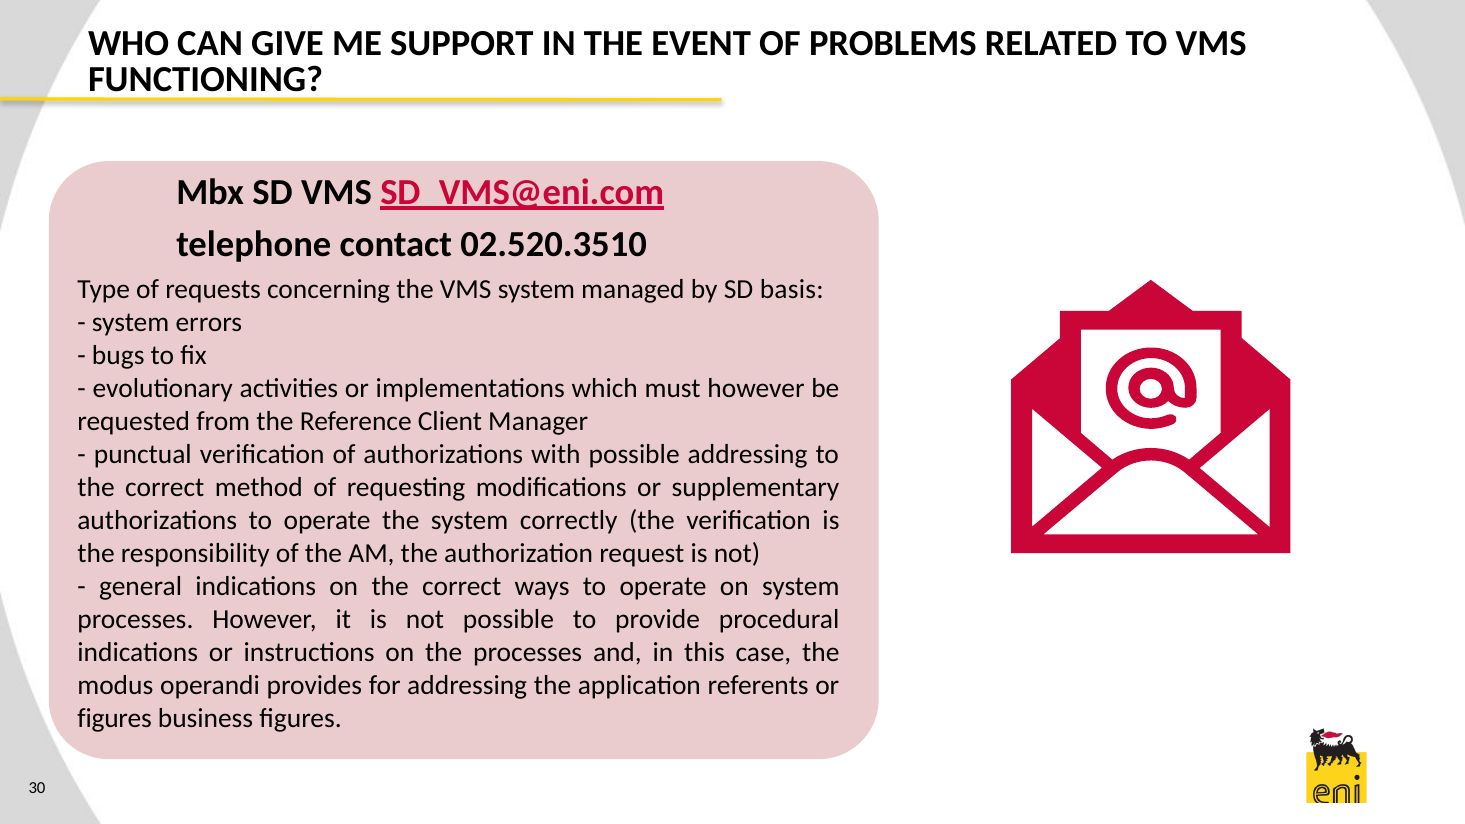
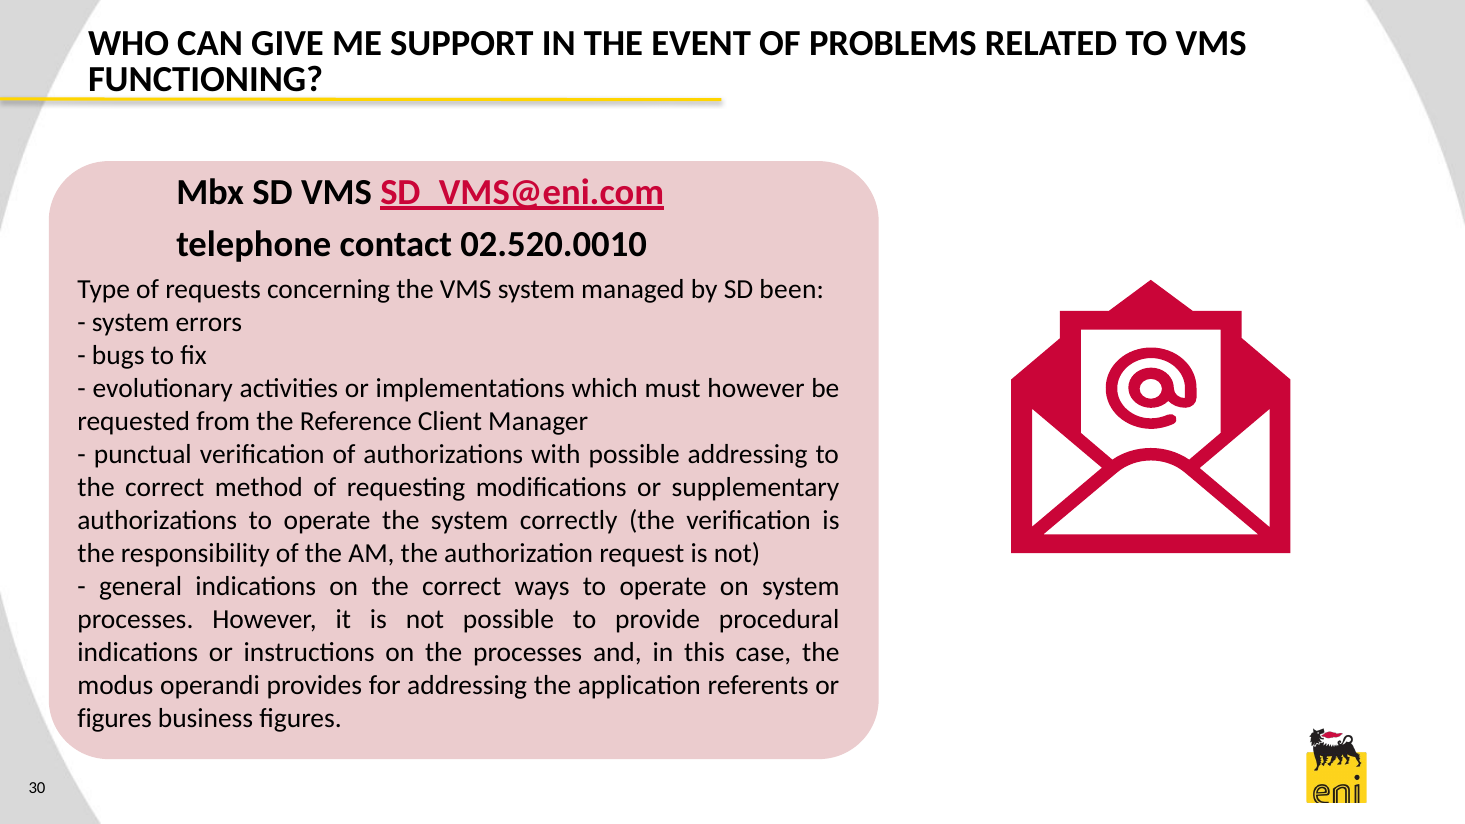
02.520.3510: 02.520.3510 -> 02.520.0010 (554, 245)
basis: basis -> been (792, 290)
